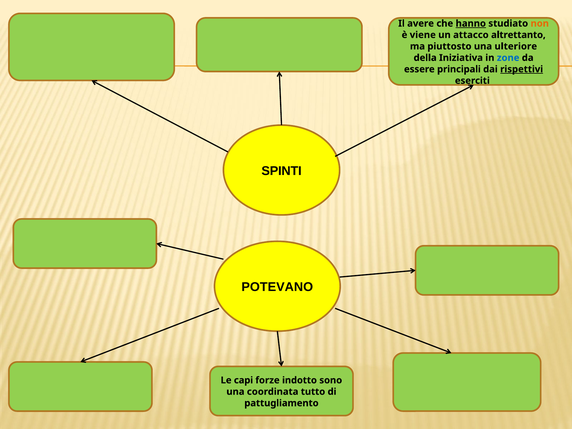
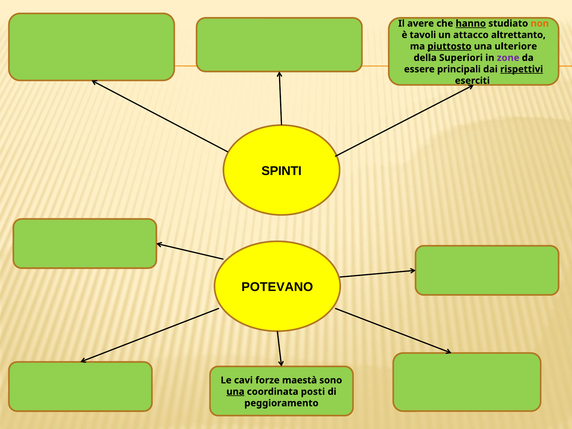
viene: viene -> tavoli (423, 35)
piuttosto underline: none -> present (449, 46)
Iniziativa: Iniziativa -> Superiori (461, 58)
zone colour: blue -> purple (508, 58)
capi: capi -> cavi (243, 380)
indotto: indotto -> maestà (300, 380)
una underline: none -> present (235, 392)
tutto: tutto -> posti (313, 392)
pattugliamento: pattugliamento -> peggioramento (281, 403)
